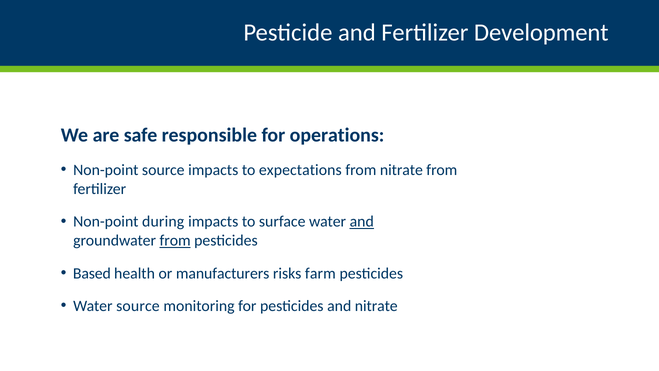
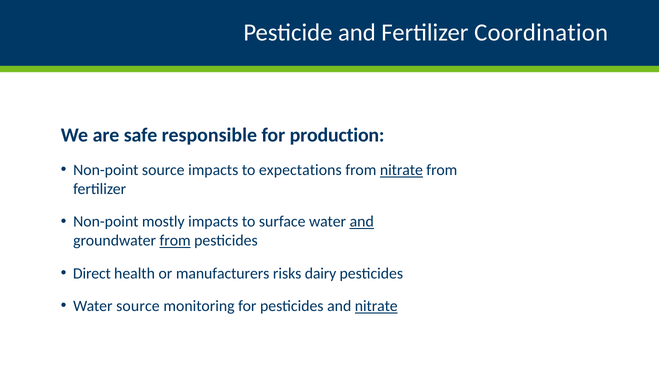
Development: Development -> Coordination (541, 33)
operations: operations -> production (337, 135)
nitrate underline: none -> present (401, 170)
during: during -> mostly (163, 222)
Based: Based -> Direct (92, 273)
farm: farm -> dairy (321, 273)
nitrate underline: none -> present (376, 306)
